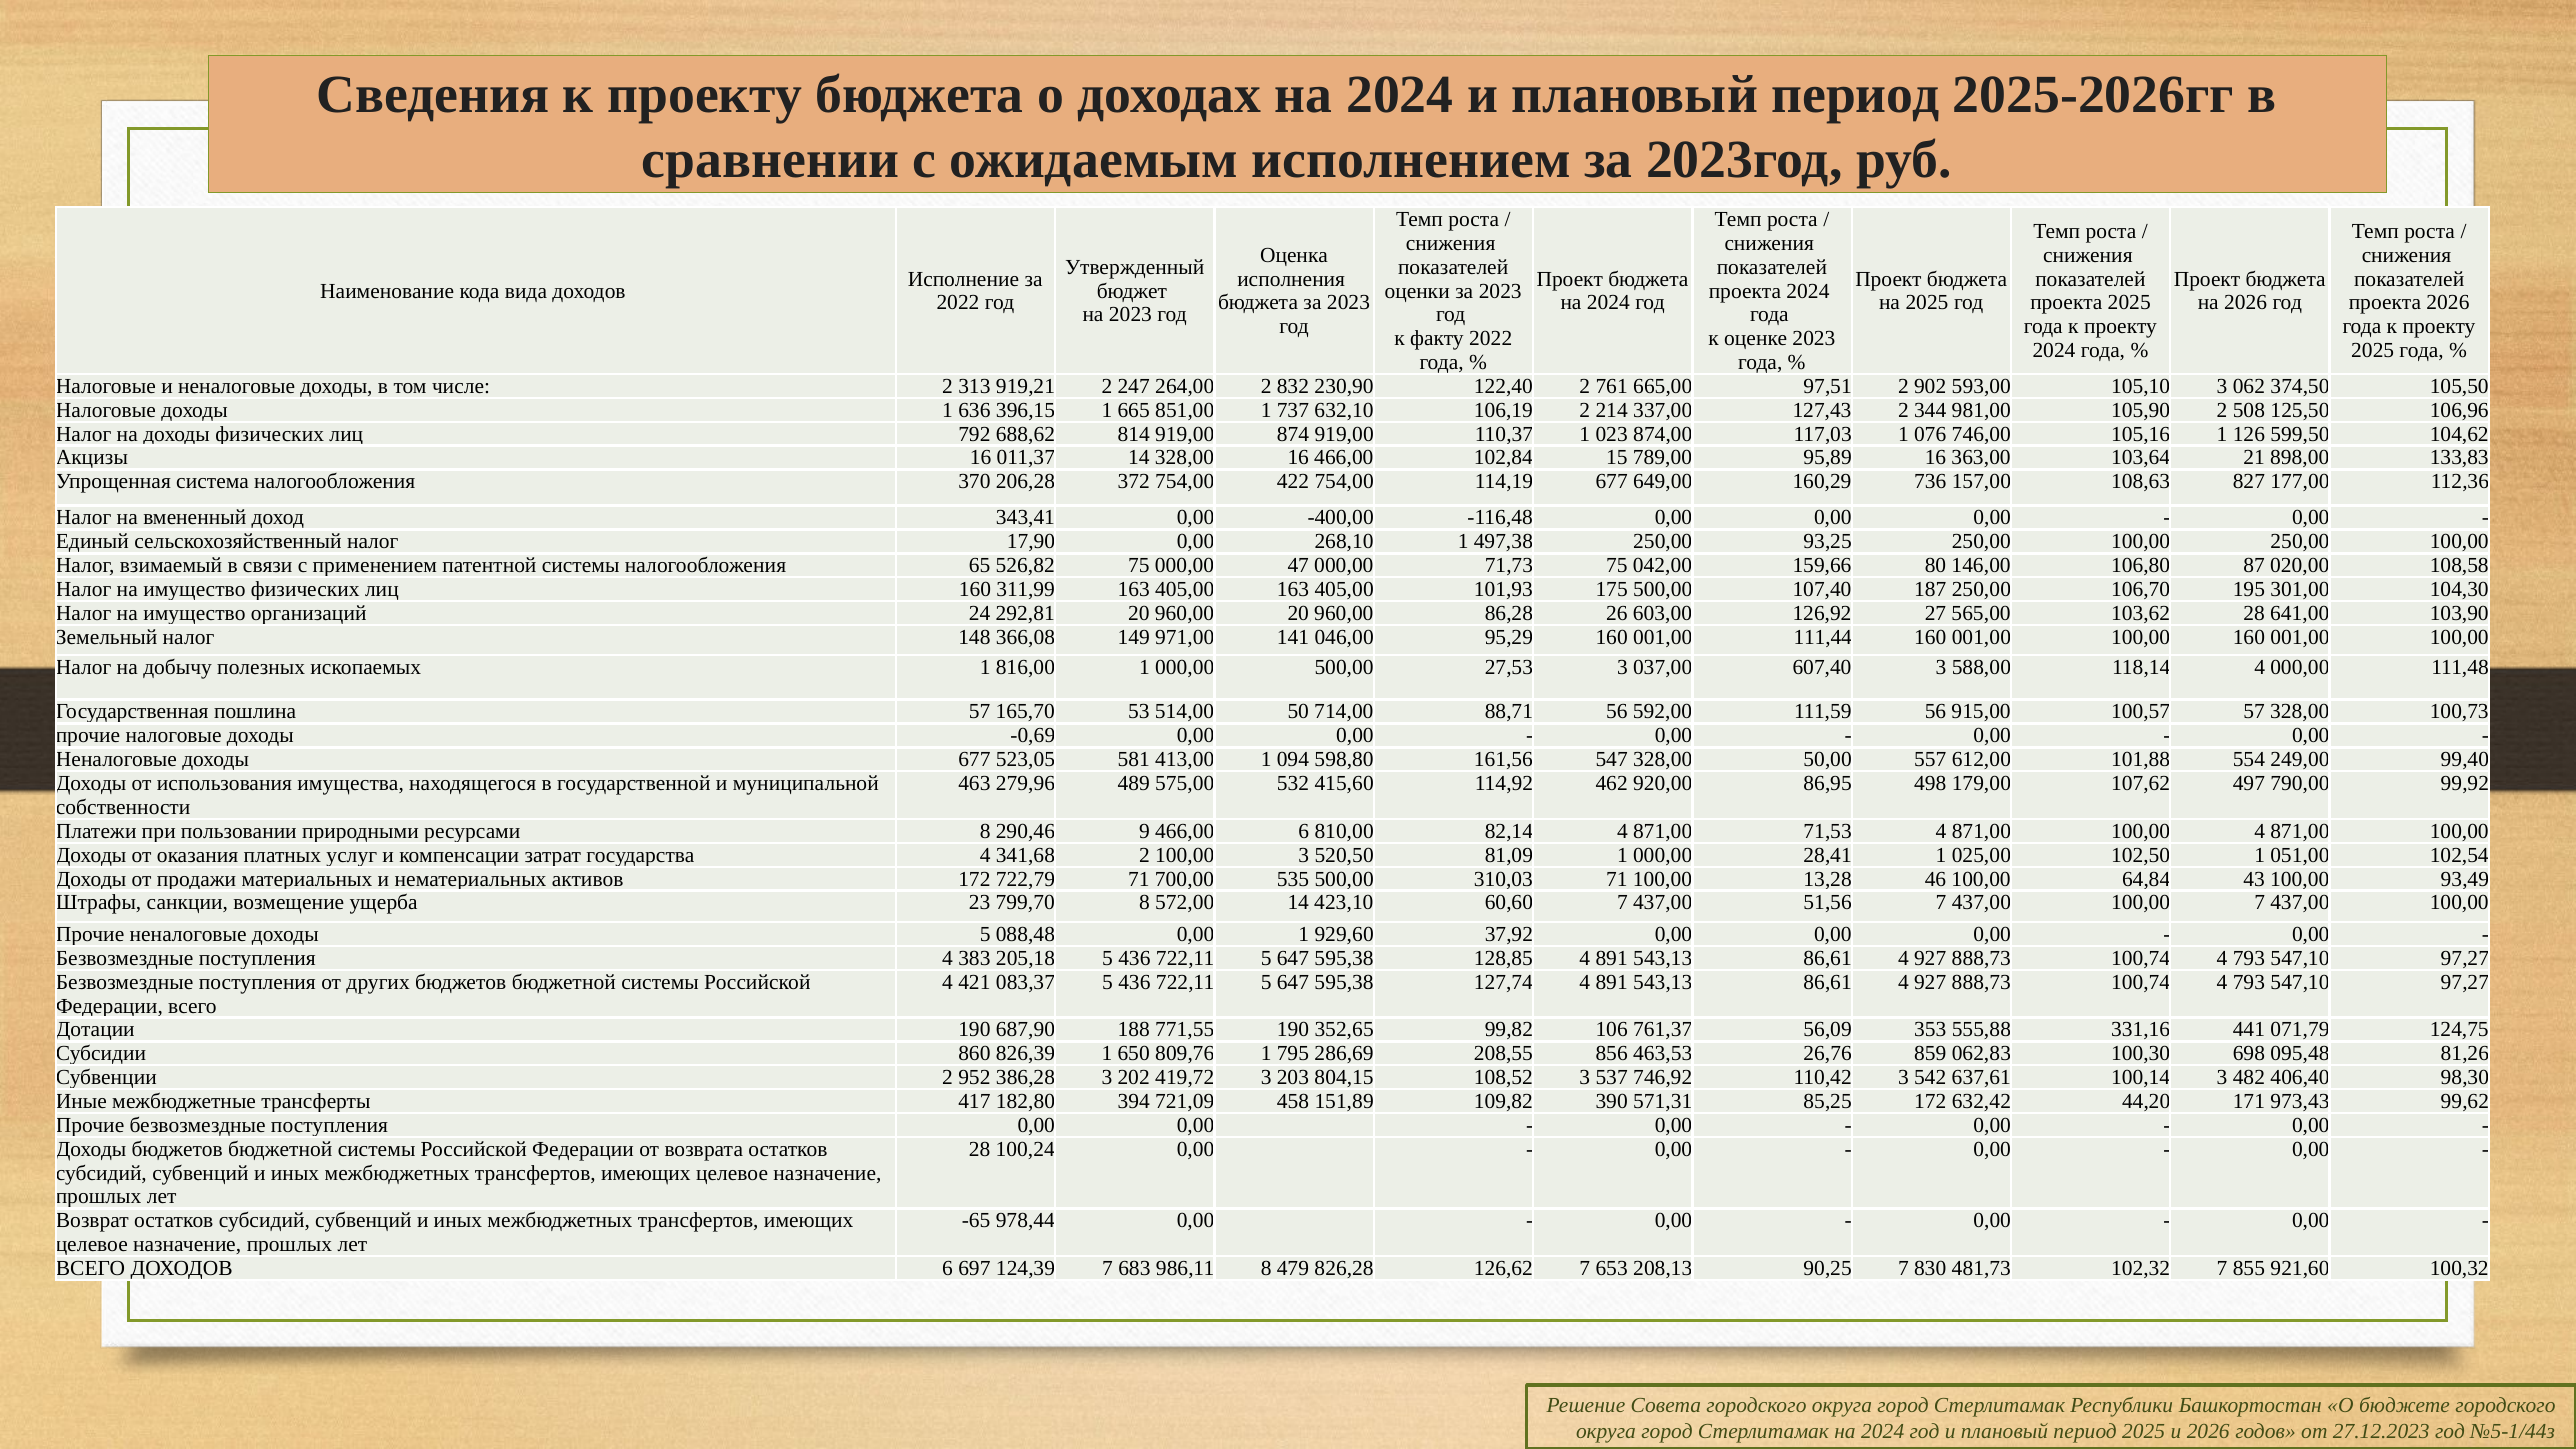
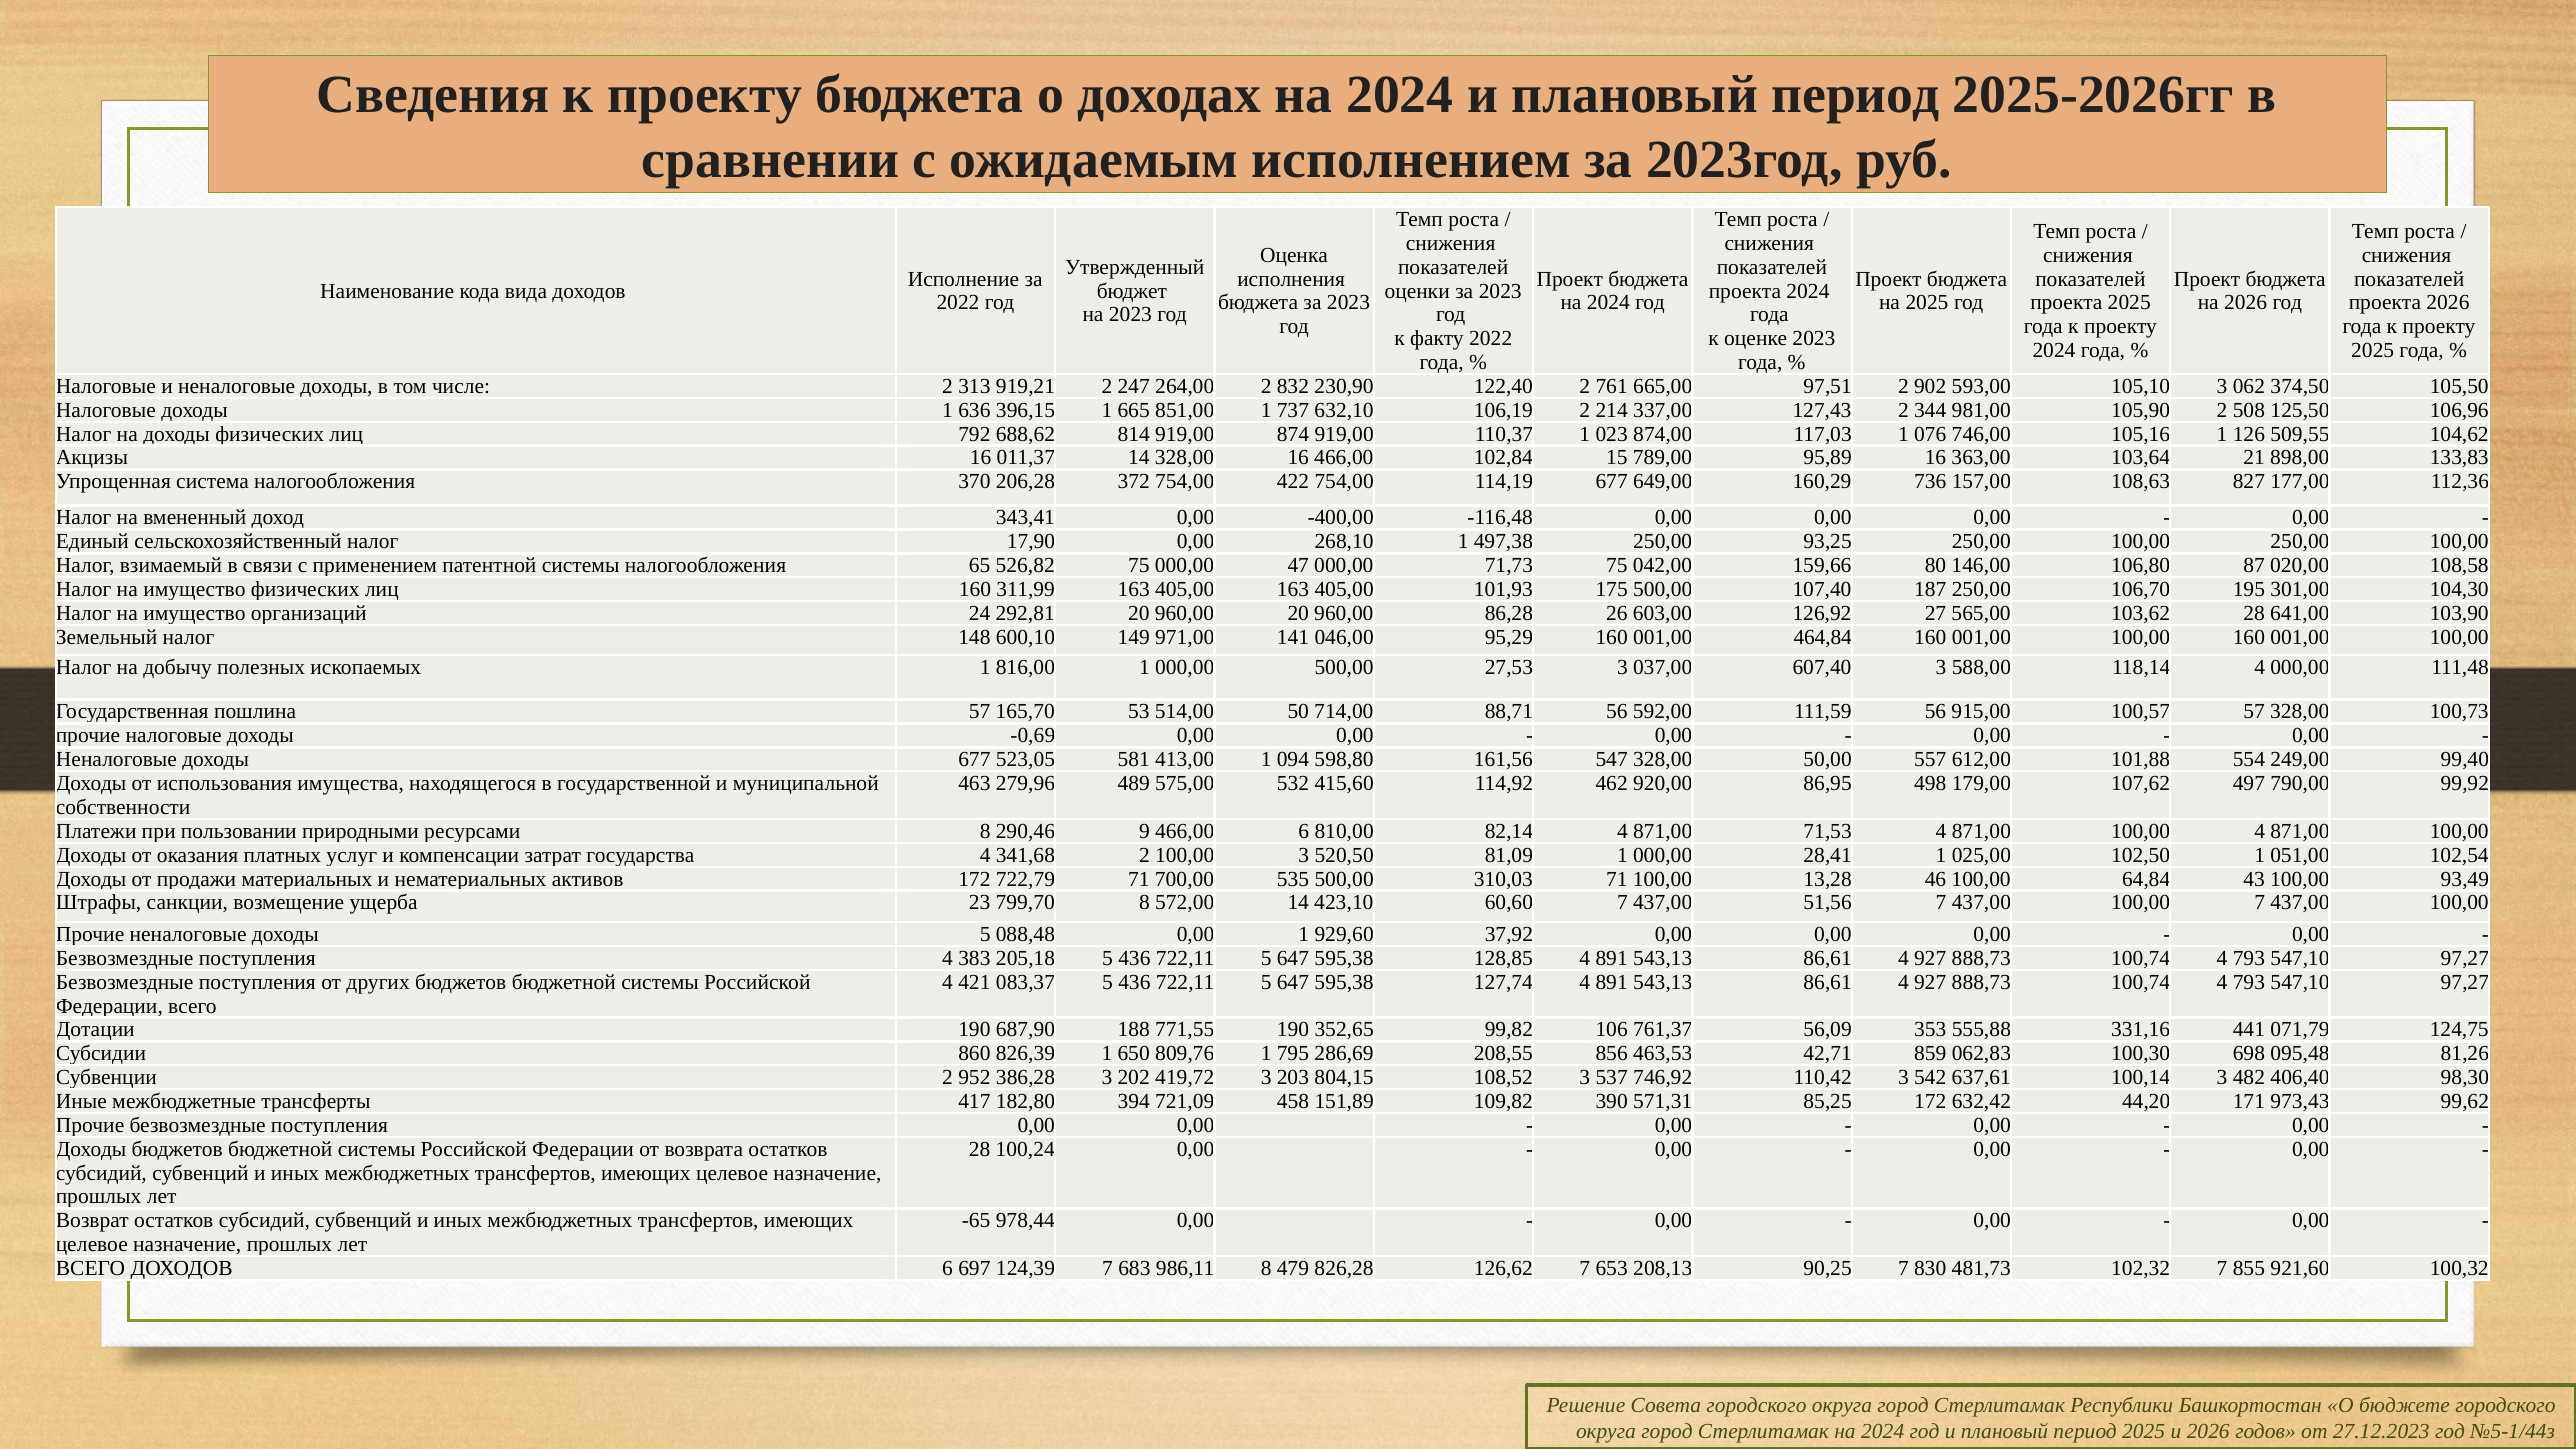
599,50: 599,50 -> 509,55 (2300, 434)
366,08: 366,08 -> 600,10 (1025, 637)
111,44: 111,44 -> 464,84 (1823, 637)
26,76: 26,76 -> 42,71 (1828, 1054)
